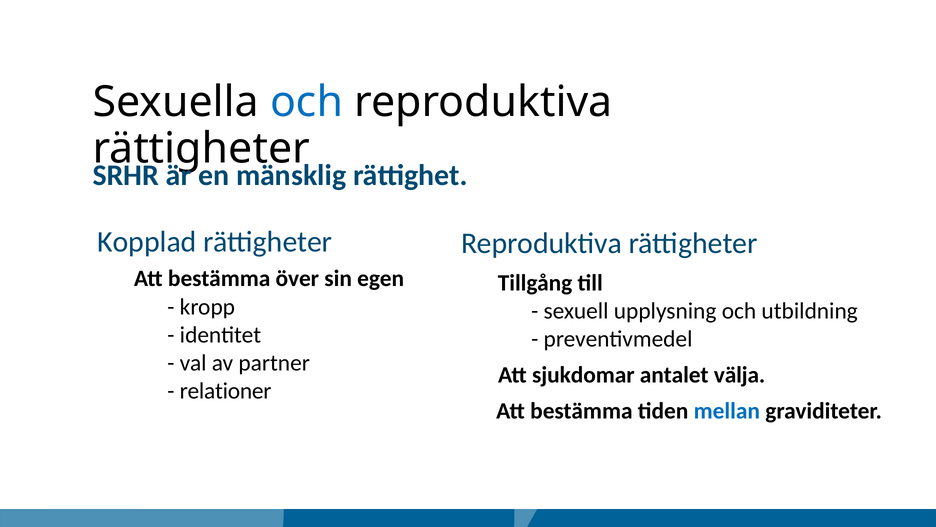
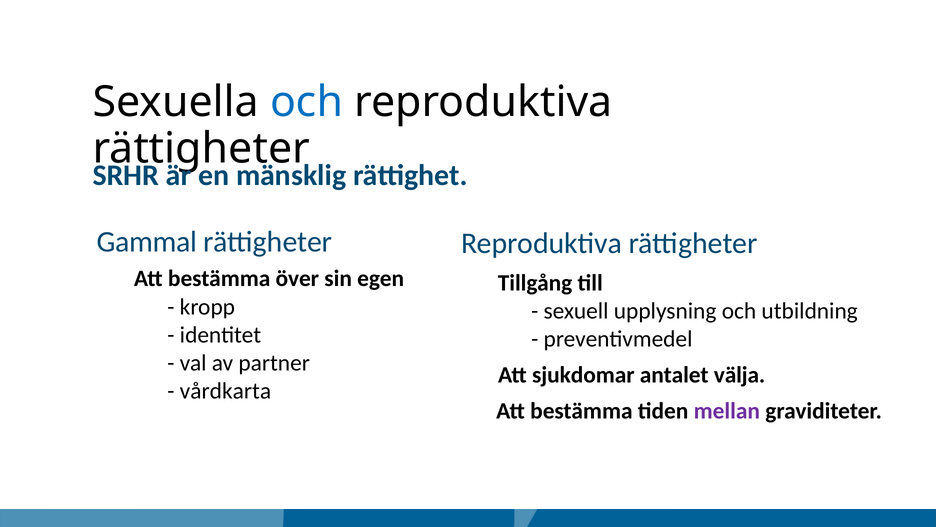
Kopplad: Kopplad -> Gammal (147, 241)
relationer: relationer -> vårdkarta (225, 391)
mellan colour: blue -> purple (727, 411)
